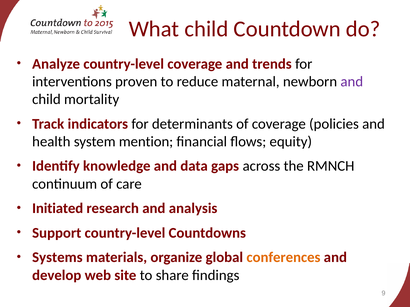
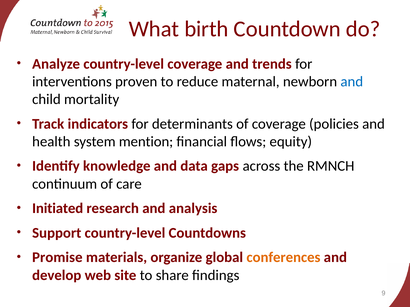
What child: child -> birth (206, 29)
and colour: purple -> blue (352, 82)
Systems: Systems -> Promise (57, 258)
